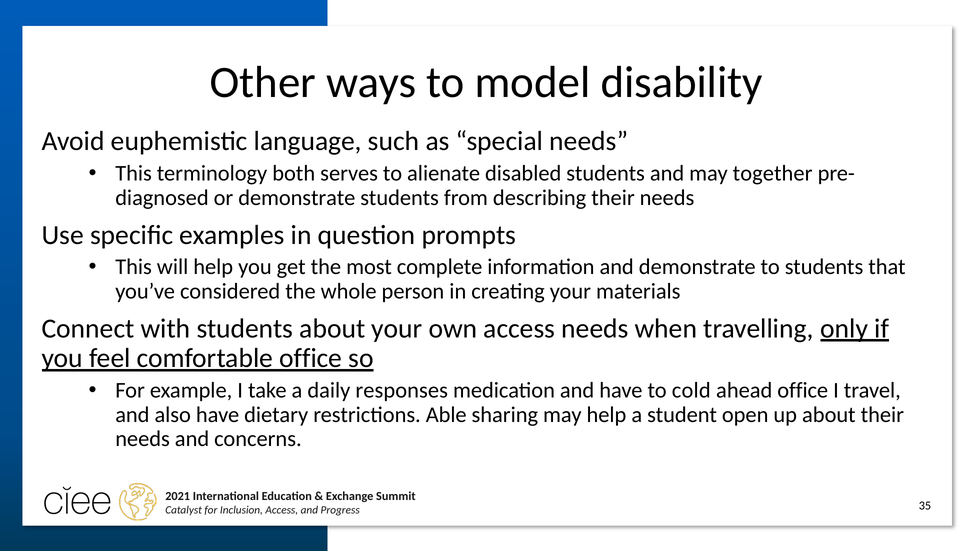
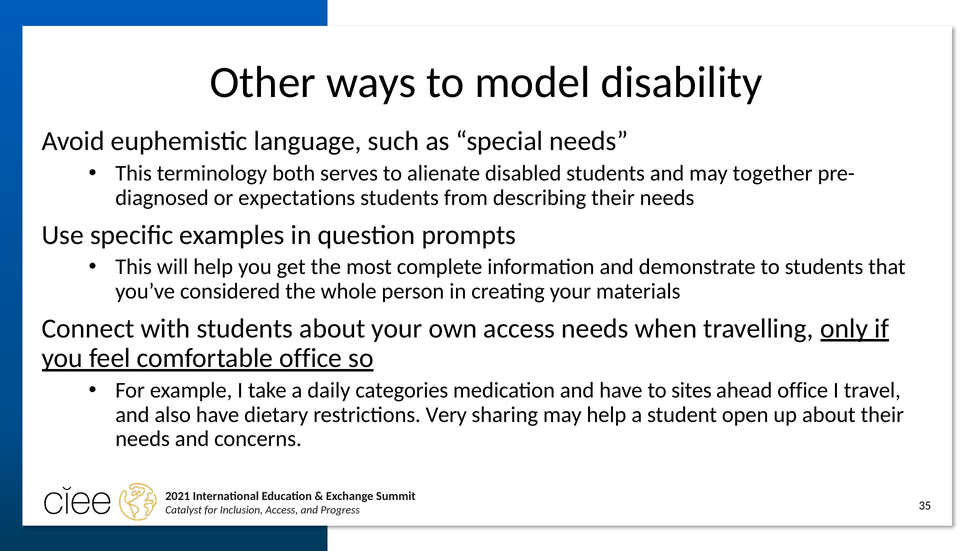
or demonstrate: demonstrate -> expectations (297, 198)
responses: responses -> categories (402, 391)
cold: cold -> sites (692, 391)
Able: Able -> Very (446, 415)
